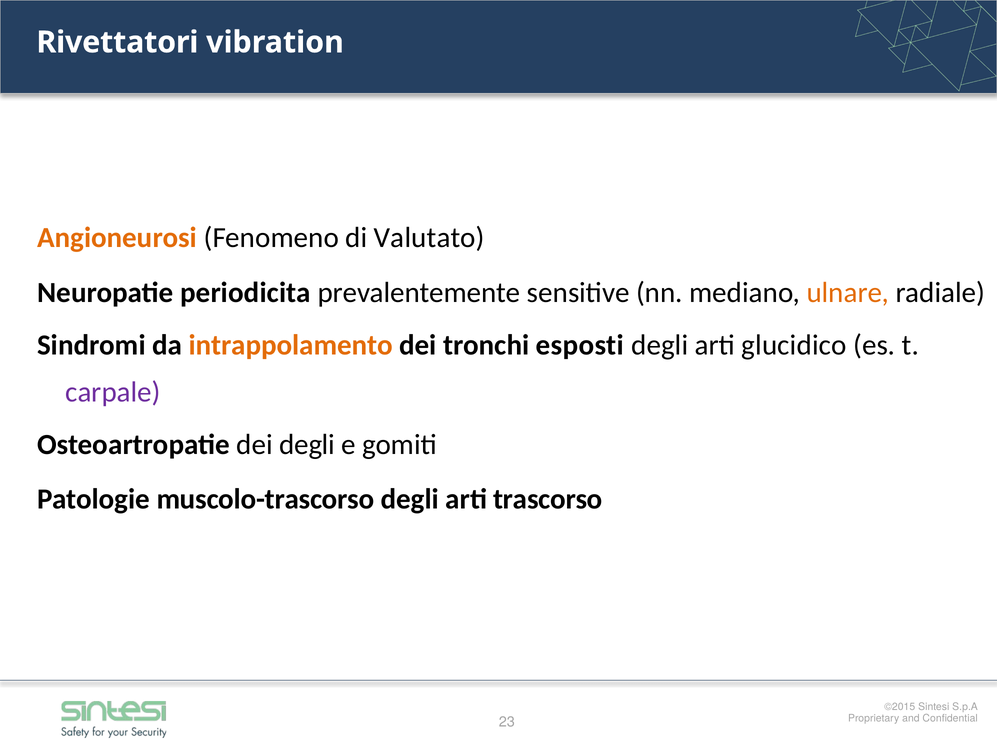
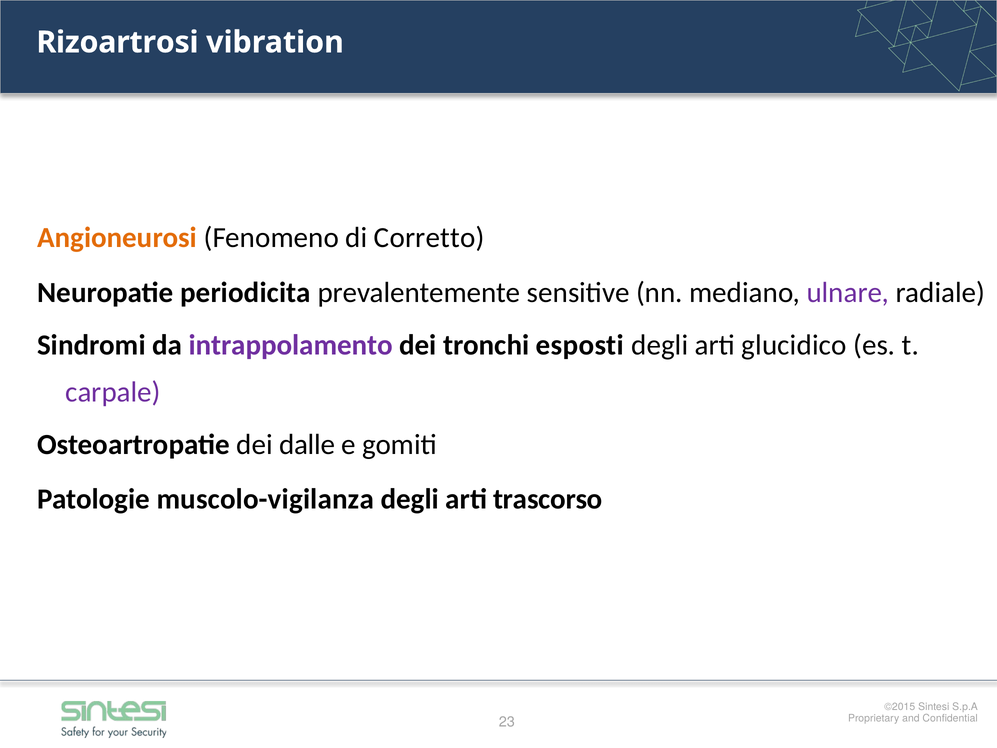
Rivettatori: Rivettatori -> Rizoartrosi (117, 42)
Valutato: Valutato -> Corretto (429, 238)
ulnare colour: orange -> purple (848, 292)
intrappolamento colour: orange -> purple (291, 345)
dei degli: degli -> dalle (307, 445)
muscolo-trascorso: muscolo-trascorso -> muscolo-vigilanza (265, 499)
